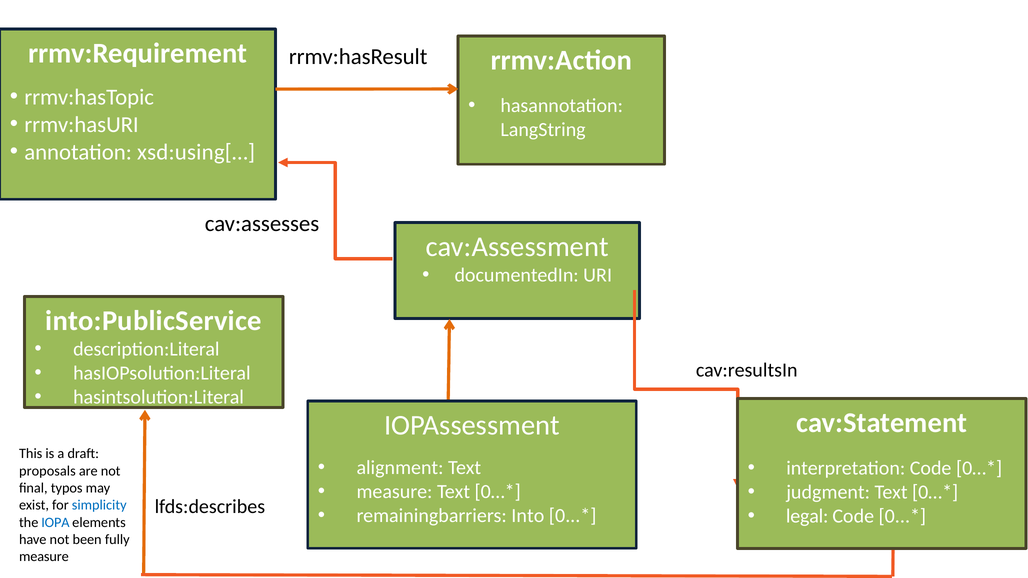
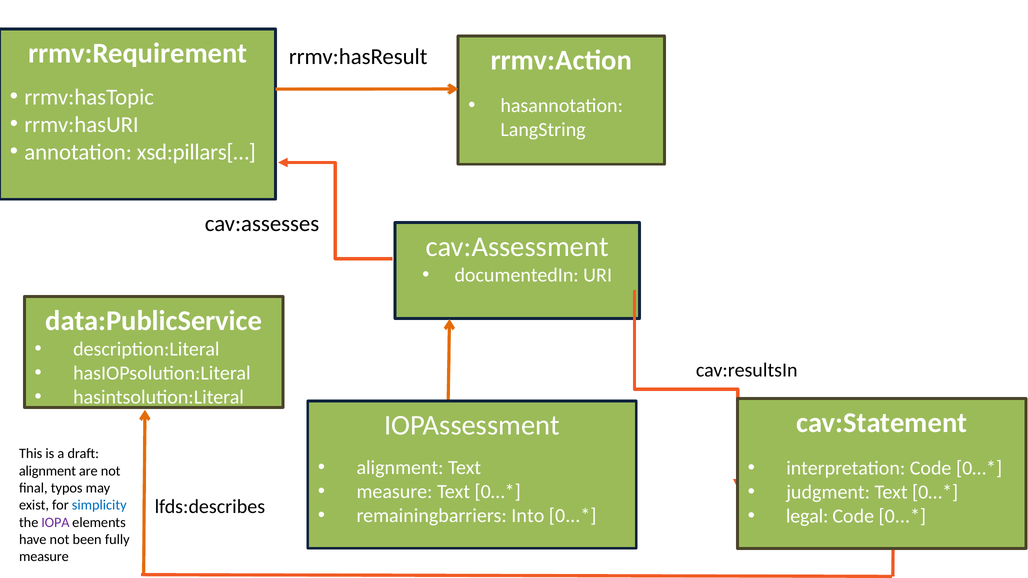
xsd:using[…: xsd:using[… -> xsd:pillars[… (196, 152)
into:PublicService: into:PublicService -> data:PublicService (154, 321)
proposals: proposals -> alignment (48, 471)
IOPA colour: blue -> purple (55, 523)
